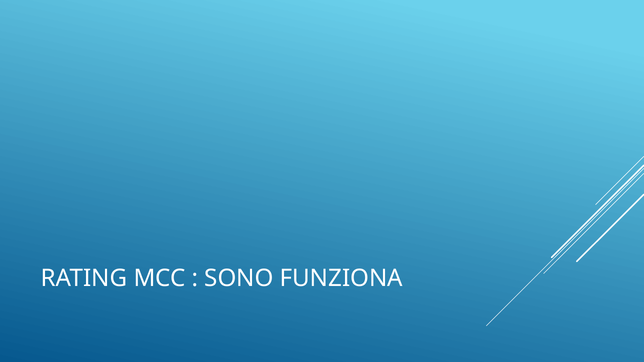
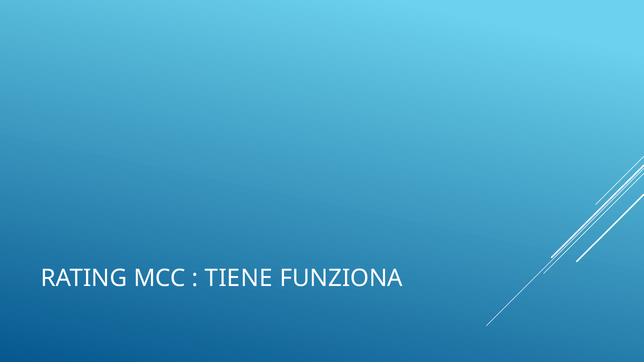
SONO: SONO -> TIENE (239, 278)
